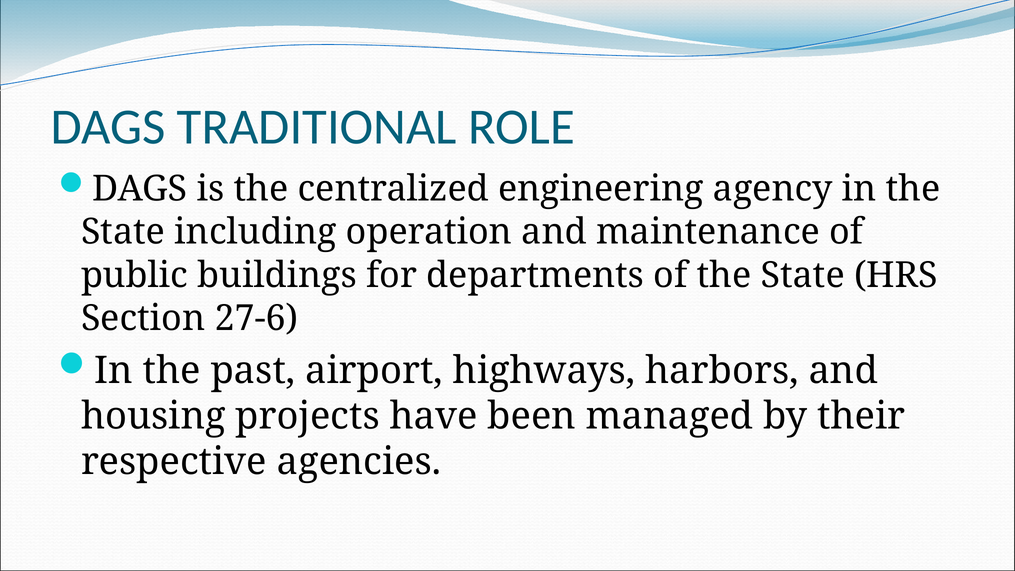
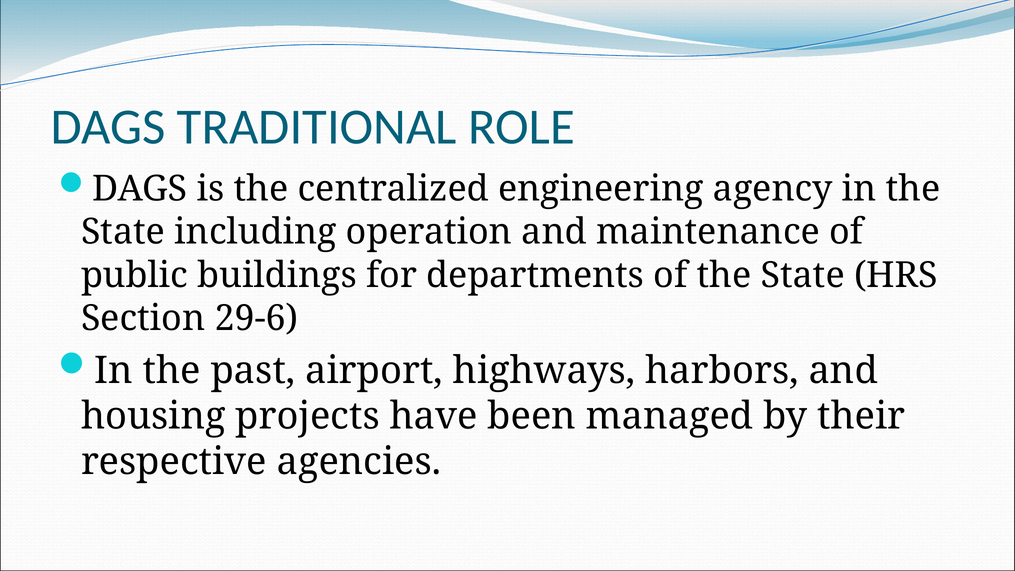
27-6: 27-6 -> 29-6 (257, 318)
